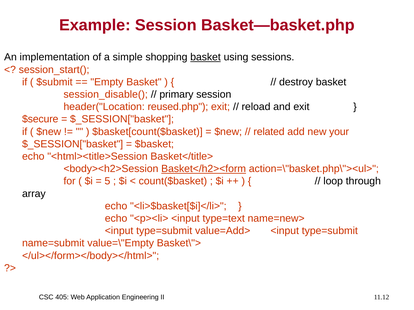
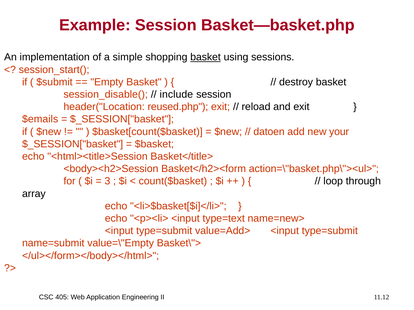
primary: primary -> include (176, 95)
$secure: $secure -> $emails (40, 119)
related: related -> datoen (269, 132)
Basket</h2><form underline: present -> none (204, 169)
5: 5 -> 3 (107, 181)
